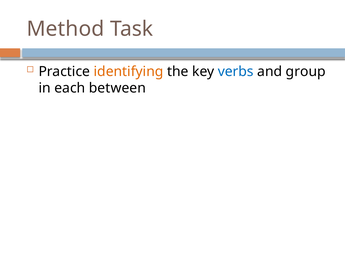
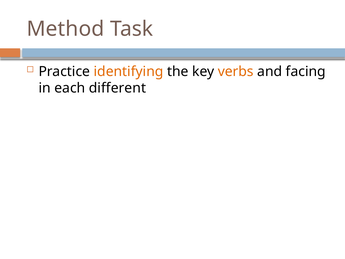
verbs colour: blue -> orange (236, 71)
group: group -> facing (306, 71)
between: between -> different (117, 88)
